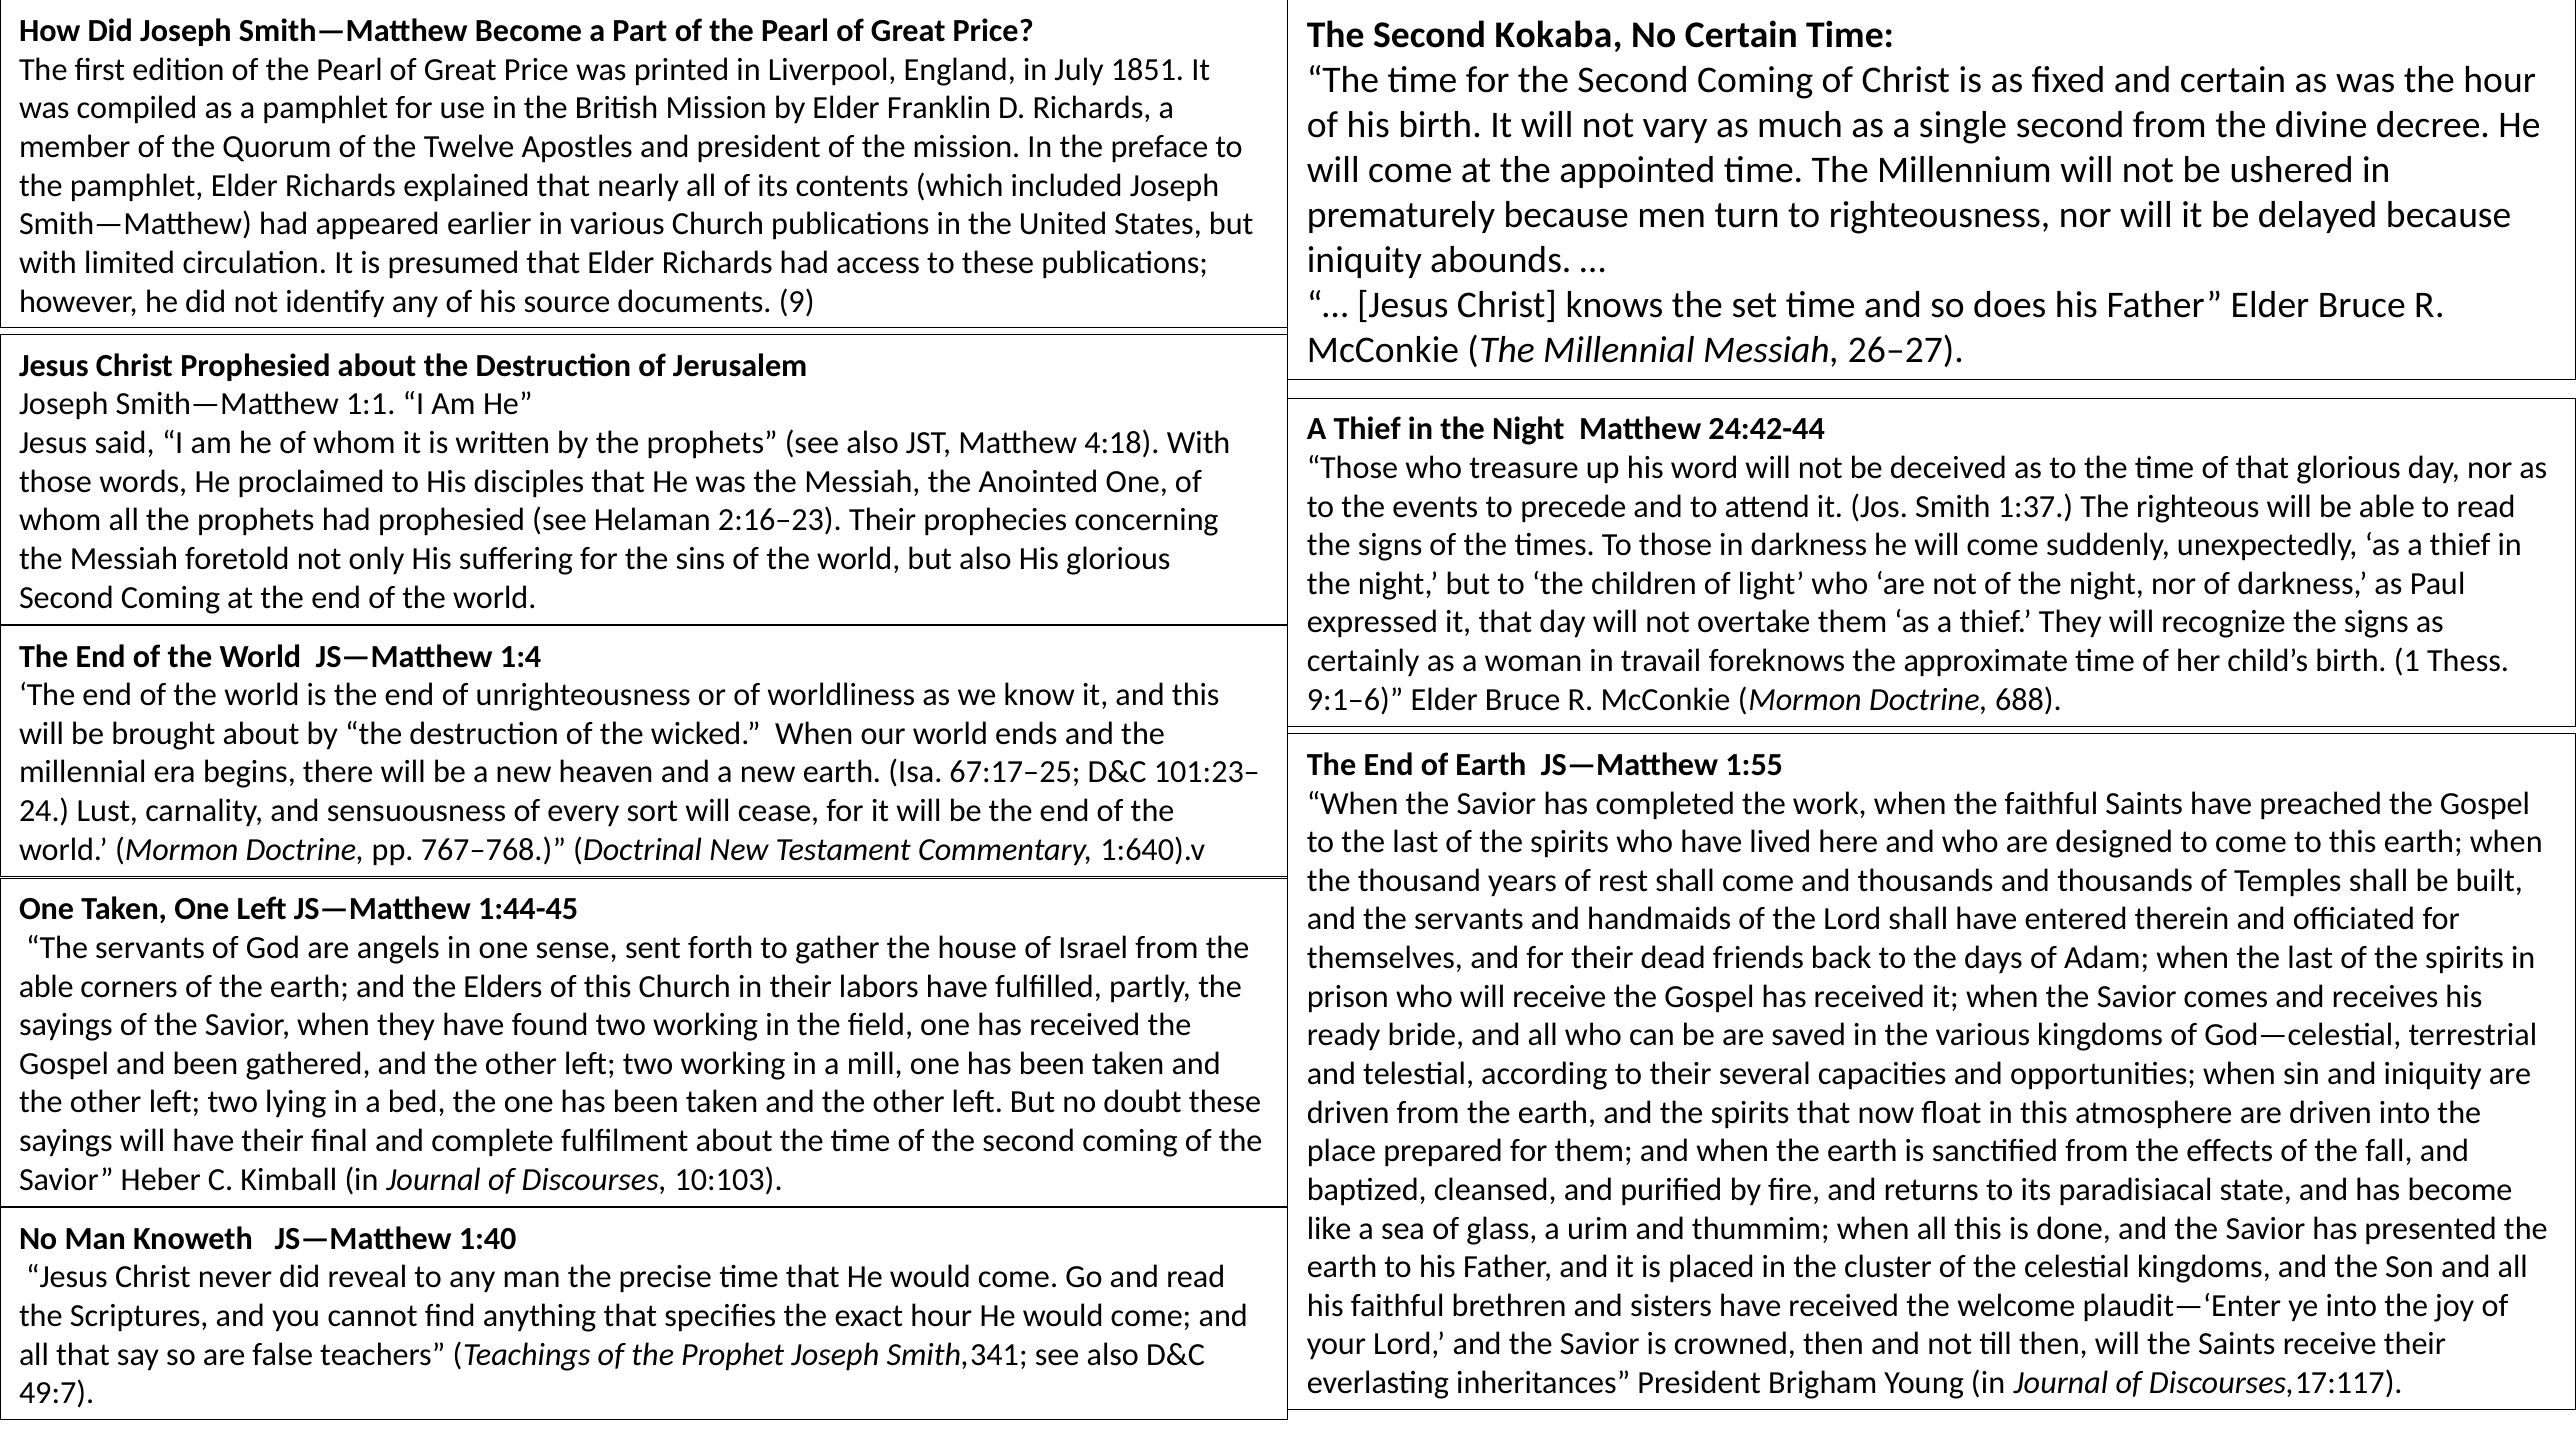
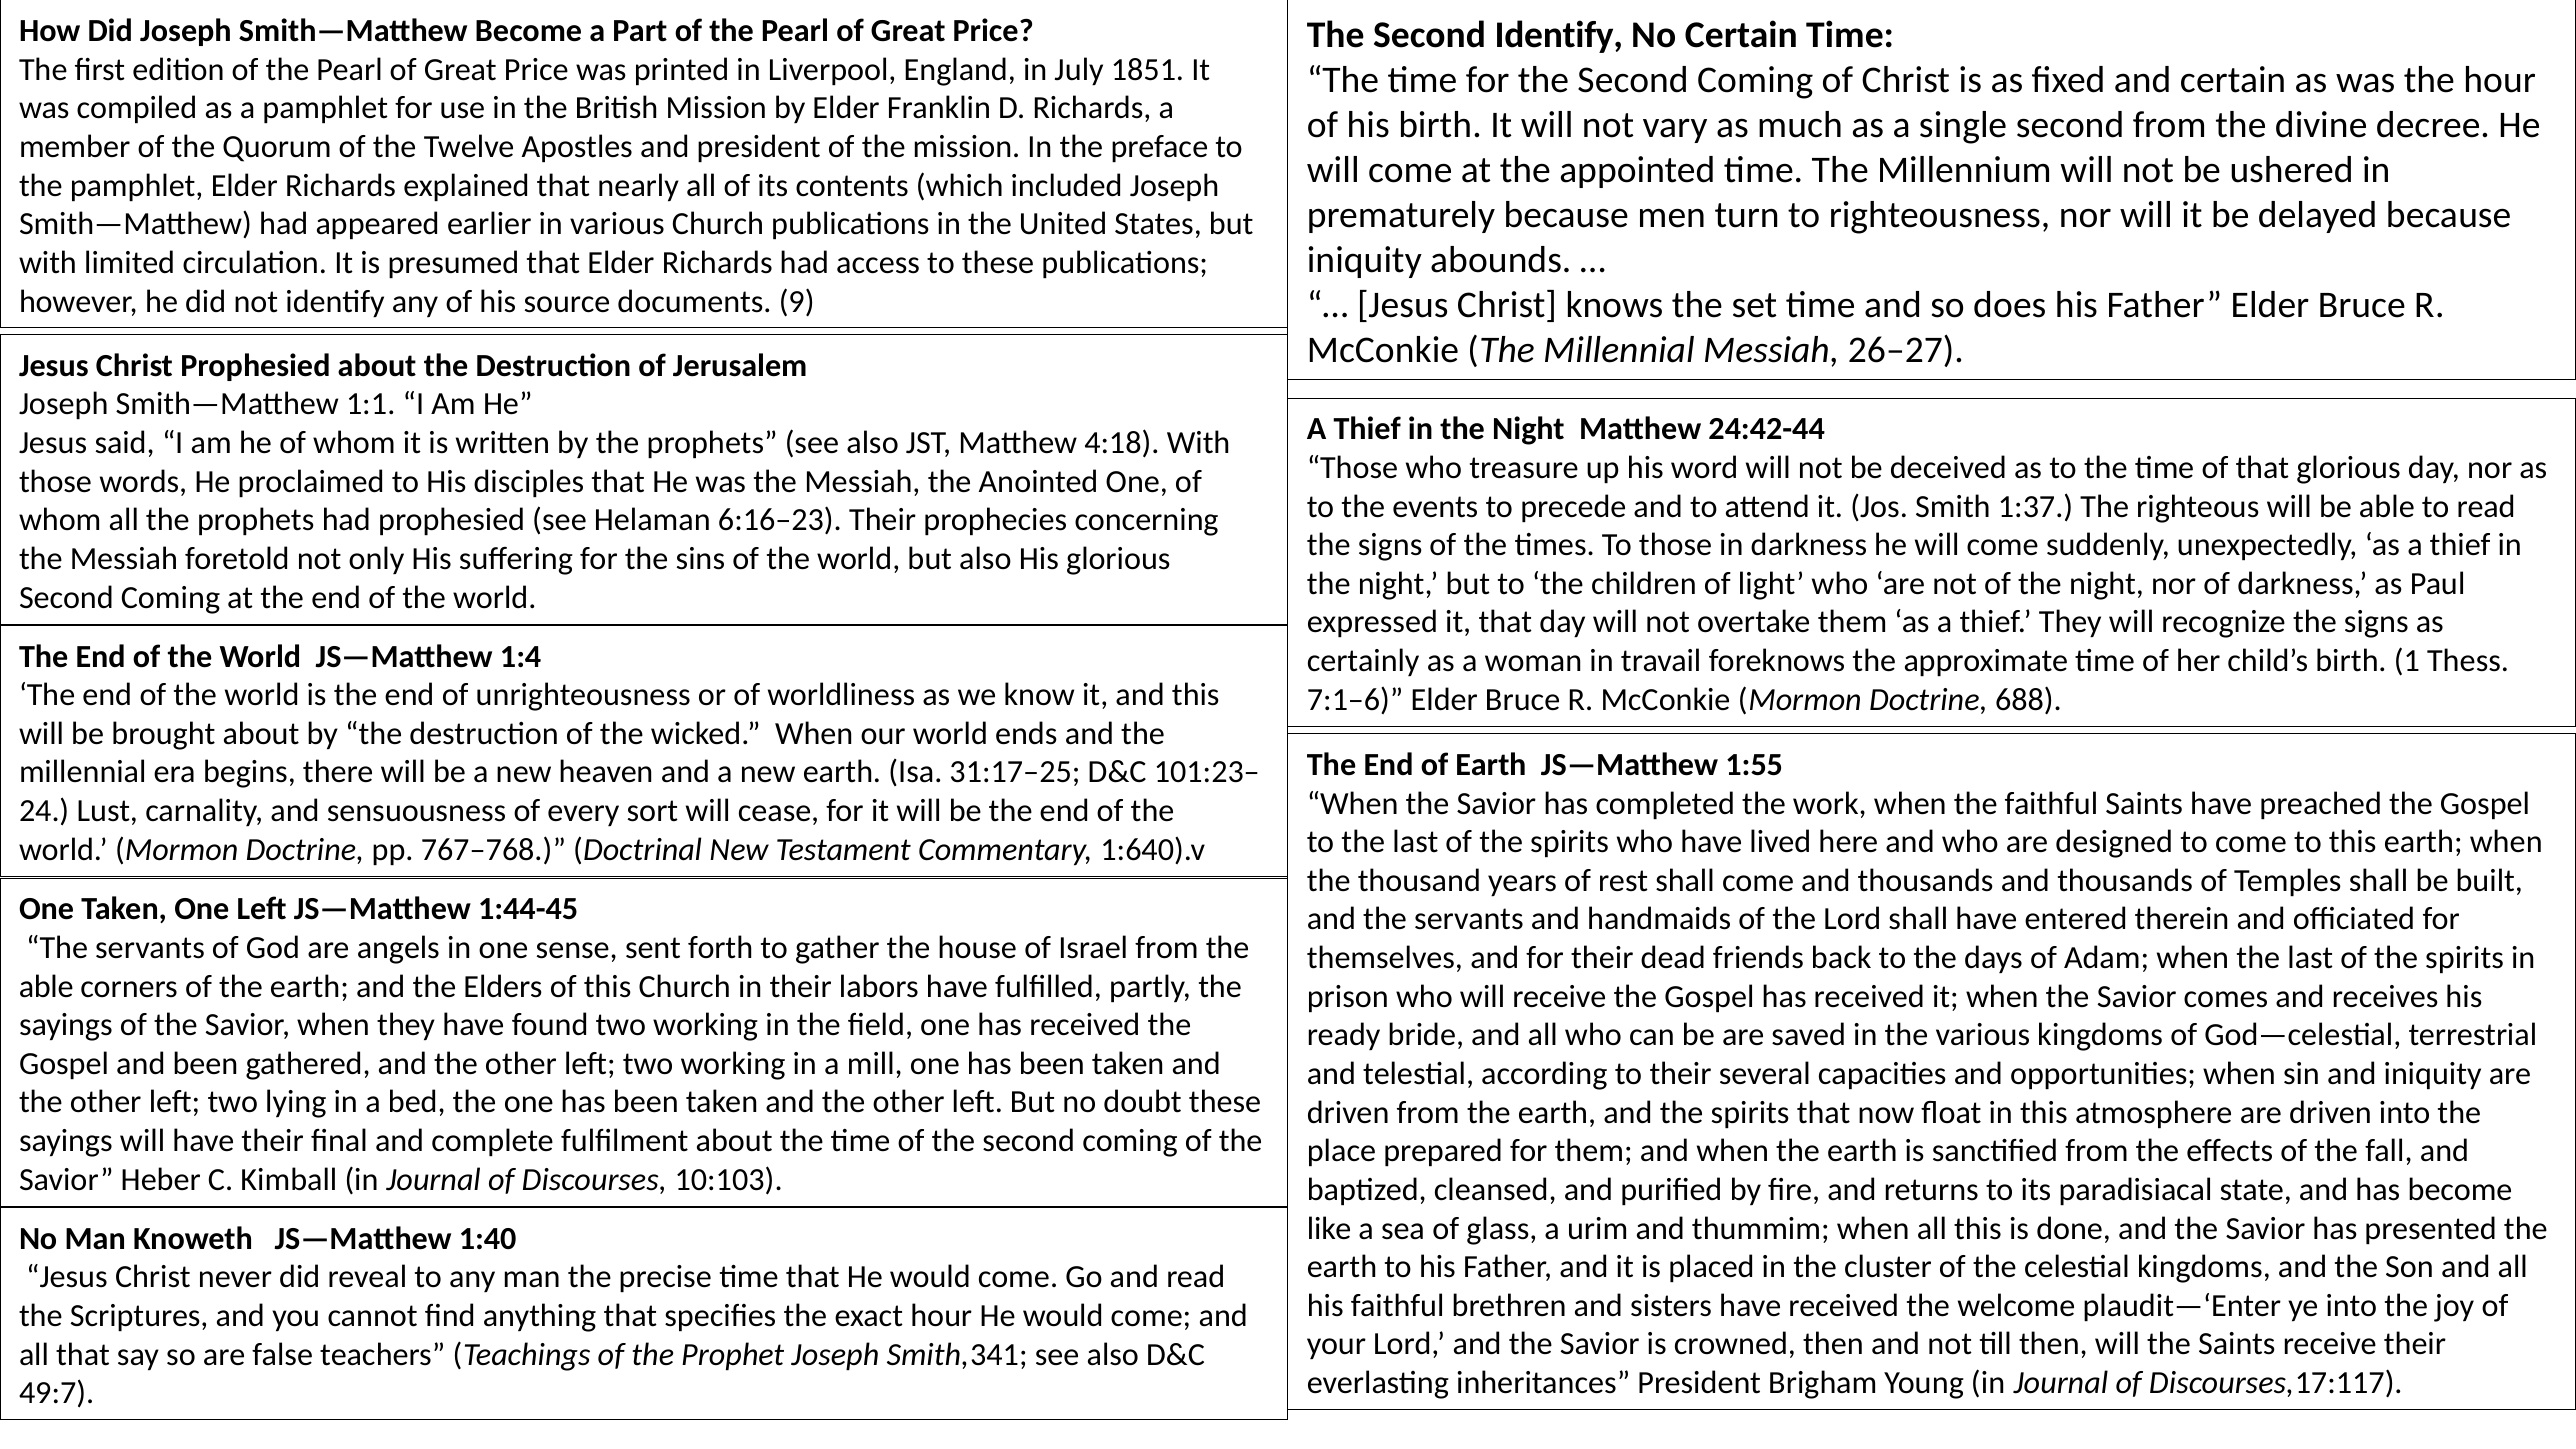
Second Kokaba: Kokaba -> Identify (1559, 35)
2:16–23: 2:16–23 -> 6:16–23 (780, 520)
9:1–6: 9:1–6 -> 7:1–6 (1355, 700)
67:17–25: 67:17–25 -> 31:17–25 (1015, 772)
